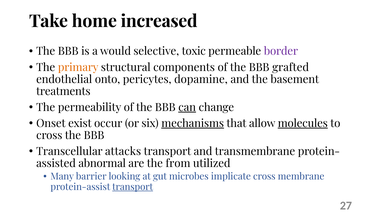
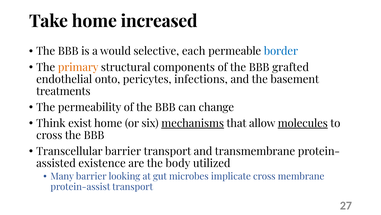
toxic: toxic -> each (194, 51)
border colour: purple -> blue (281, 51)
dopamine: dopamine -> infections (201, 79)
can underline: present -> none (187, 107)
Onset: Onset -> Think (51, 123)
exist occur: occur -> home (108, 123)
Transcellular attacks: attacks -> barrier (123, 151)
abnormal: abnormal -> existence (102, 163)
from: from -> body (178, 163)
transport underline: present -> none (133, 186)
